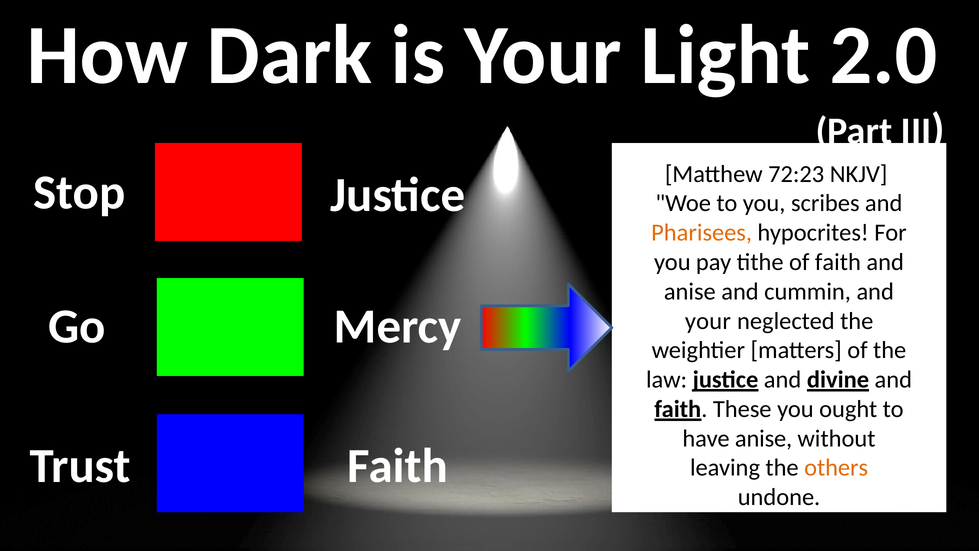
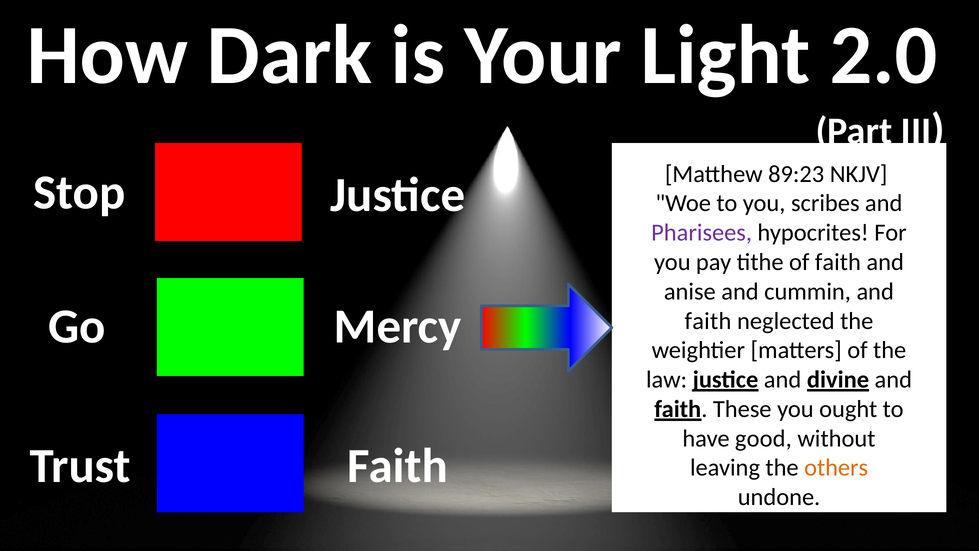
72:23: 72:23 -> 89:23 (796, 174)
Pharisees colour: orange -> purple (702, 233)
your: your -> faith (708, 321)
have anise: anise -> good (763, 438)
